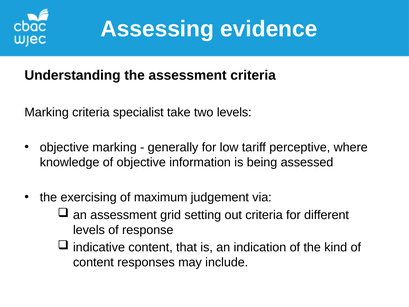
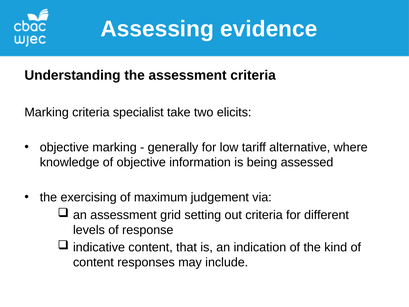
two levels: levels -> elicits (234, 112)
perceptive: perceptive -> alternative (300, 147)
